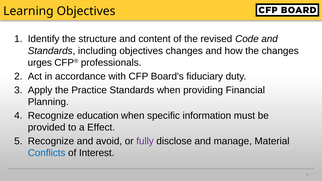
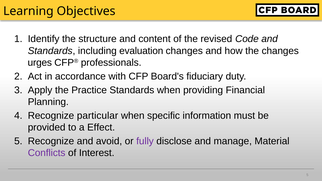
including objectives: objectives -> evaluation (141, 51)
education: education -> particular (98, 116)
Conflicts colour: blue -> purple (47, 153)
